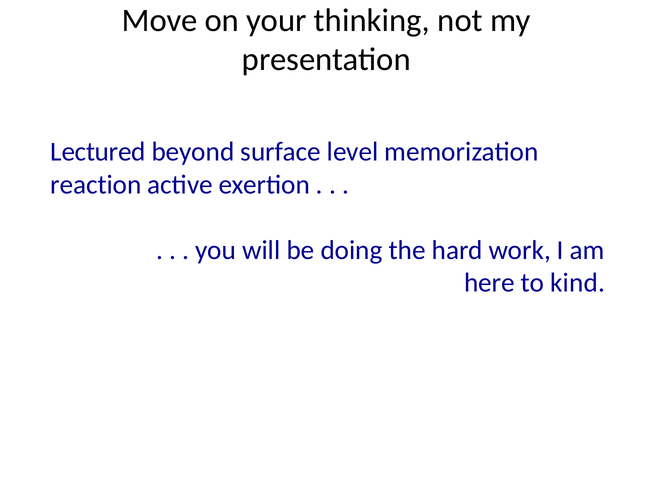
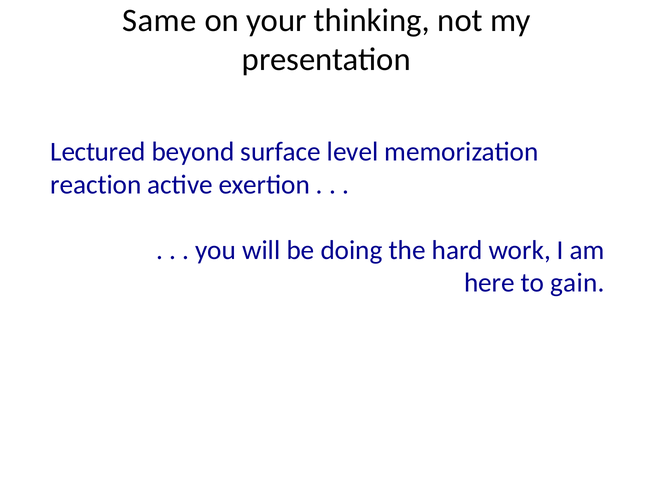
Move: Move -> Same (159, 20)
kind: kind -> gain (578, 283)
